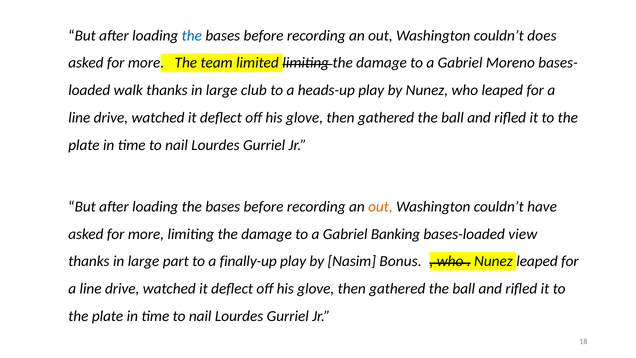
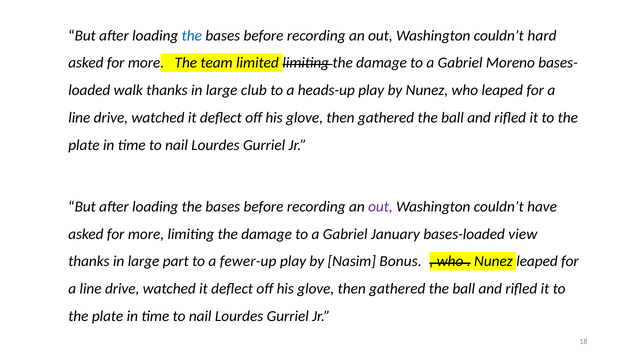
does: does -> hard (542, 35)
out colour: orange -> purple (380, 206)
Banking: Banking -> January (395, 234)
finally-up: finally-up -> fewer-up (248, 261)
